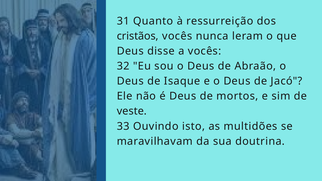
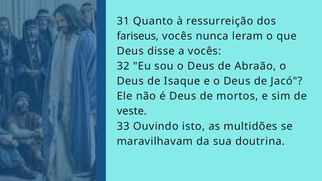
cristãos: cristãos -> fariseus (138, 36)
